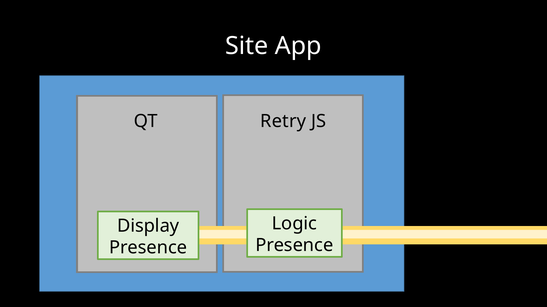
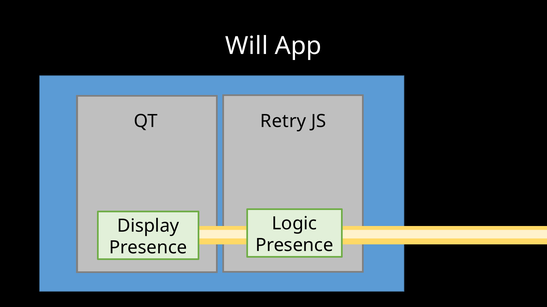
Site: Site -> Will (247, 46)
